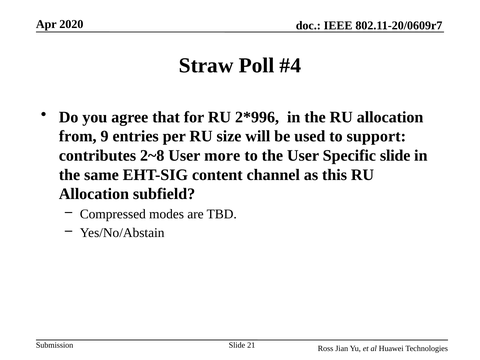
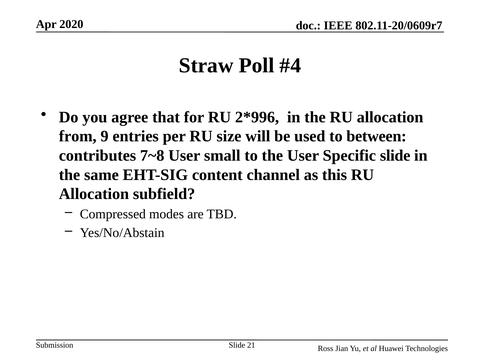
support: support -> between (376, 136)
2~8: 2~8 -> 7~8 (152, 156)
more: more -> small (222, 156)
